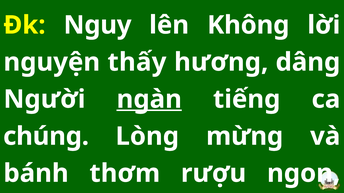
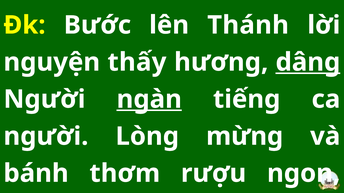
Nguy: Nguy -> Bước (97, 25)
Không: Không -> Thánh (248, 25)
dâng underline: none -> present (308, 62)
chúng: chúng -> người (46, 137)
